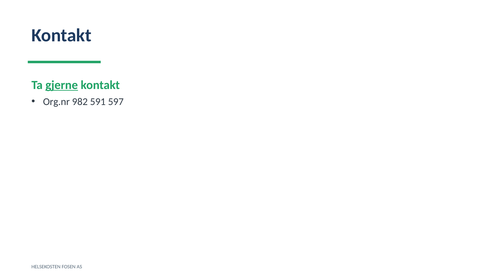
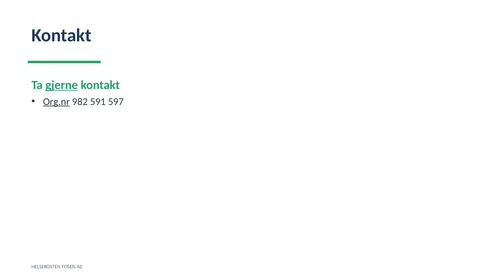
Org.nr underline: none -> present (56, 102)
